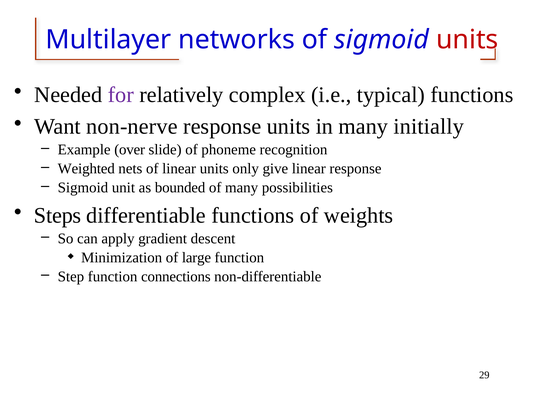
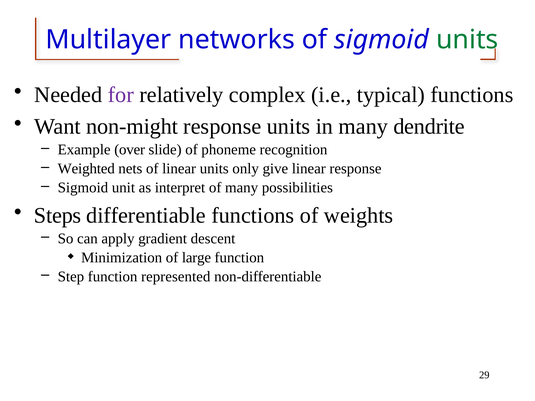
units colour: red -> green (467, 40)
non-nerve: non-nerve -> non-might (132, 127)
initially: initially -> dendrite (429, 127)
bounded: bounded -> interpret (180, 188)
connections: connections -> represented (176, 277)
